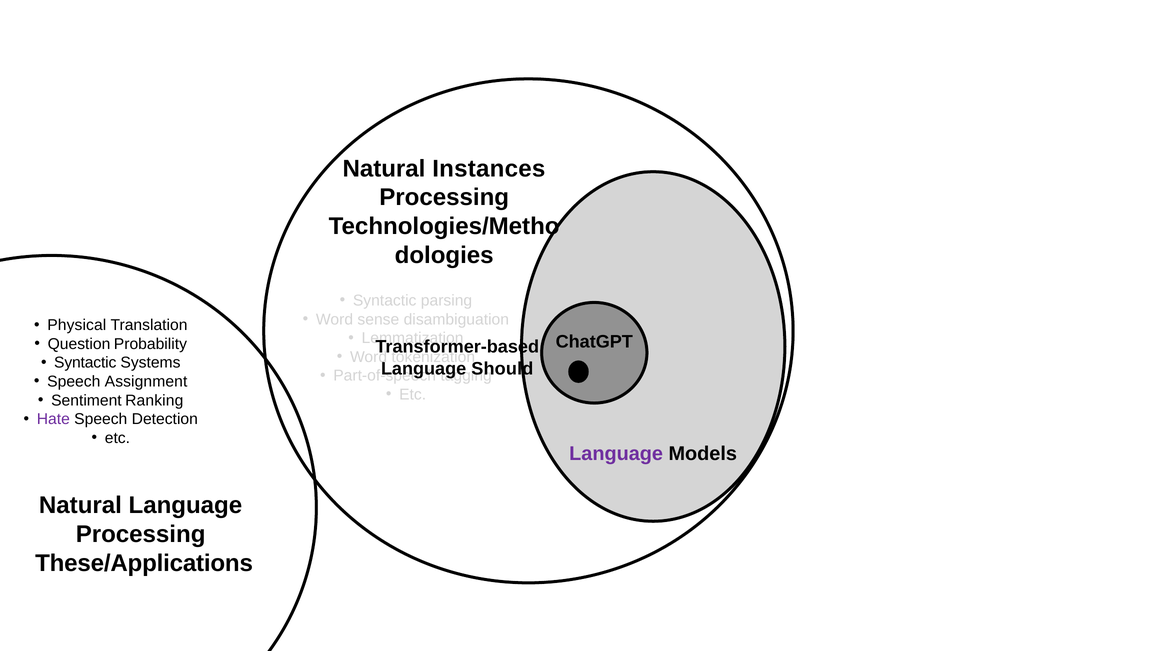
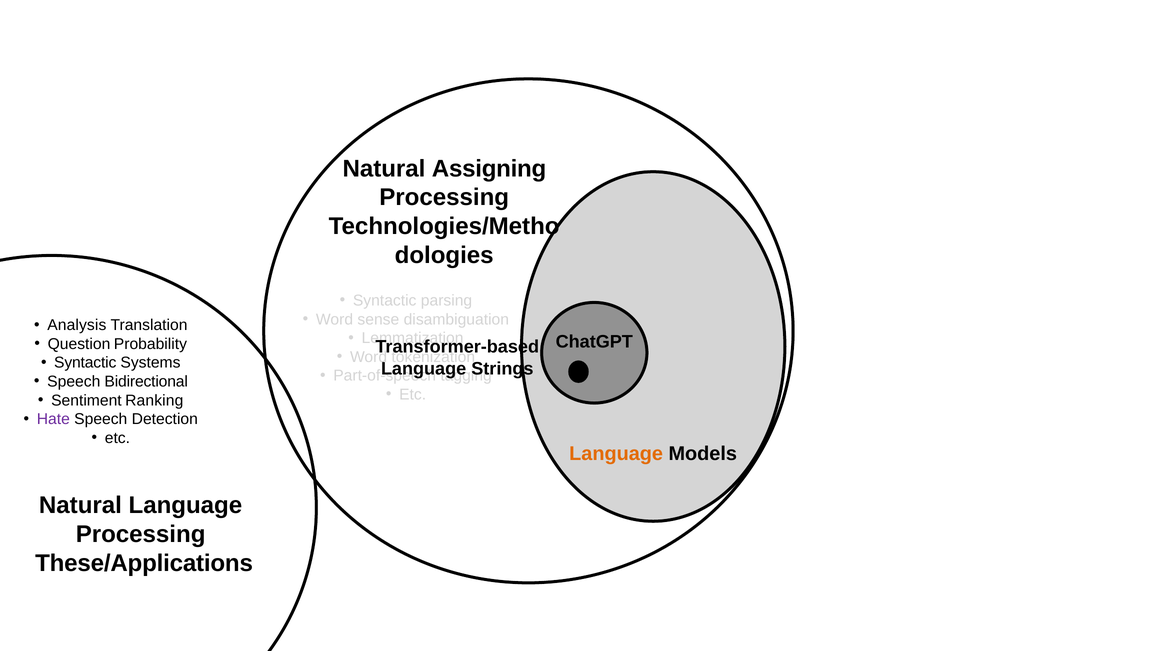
Instances: Instances -> Assigning (489, 169)
Physical: Physical -> Analysis (77, 325)
Should: Should -> Strings (502, 369)
Assignment: Assignment -> Bidirectional (146, 382)
Language colour: purple -> orange (616, 453)
